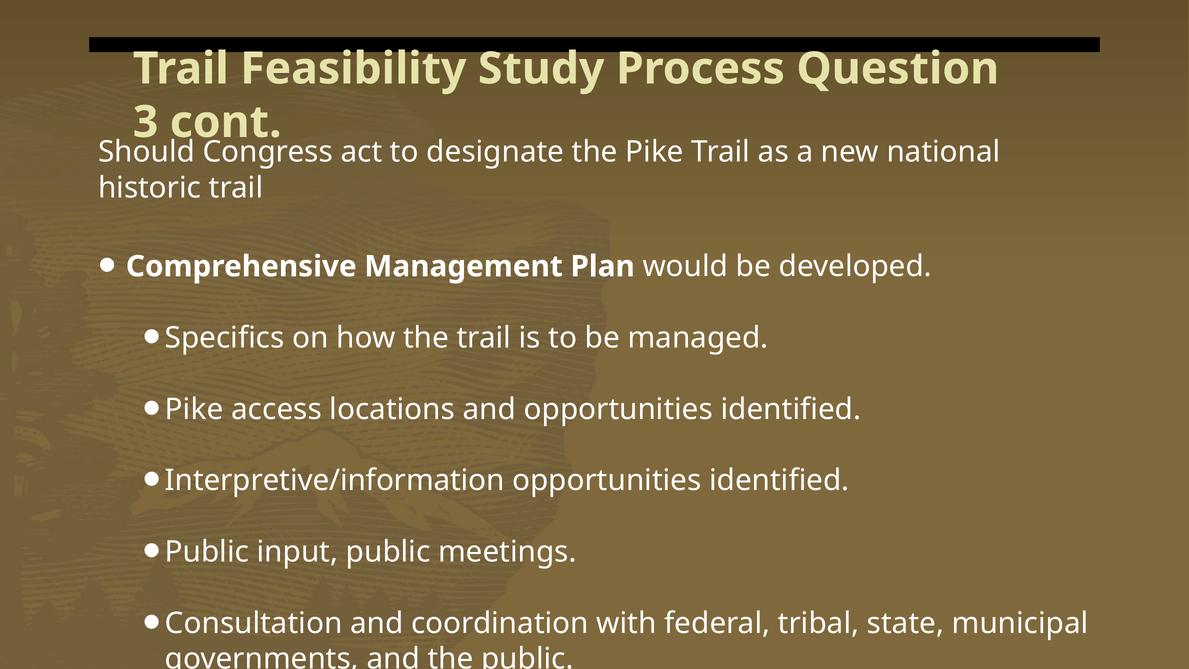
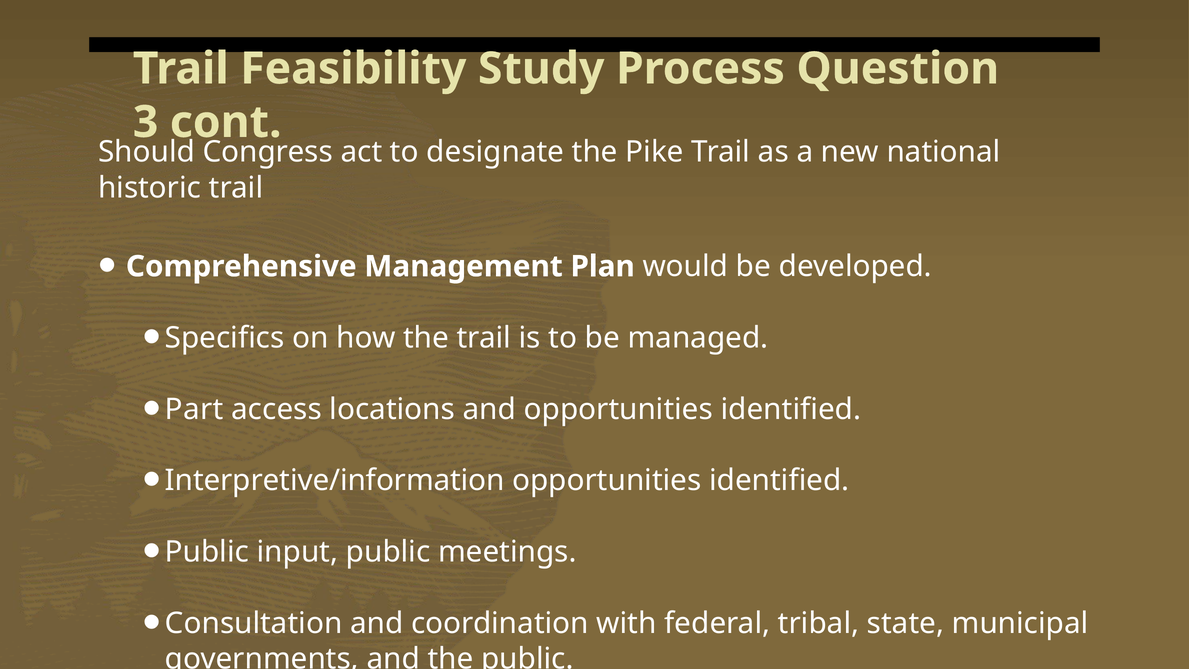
Pike: Pike -> Part (194, 409)
